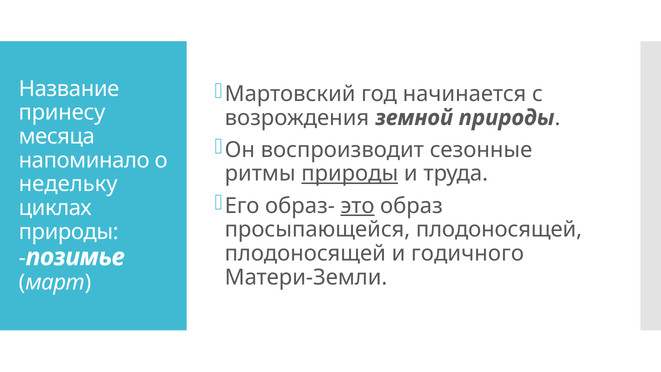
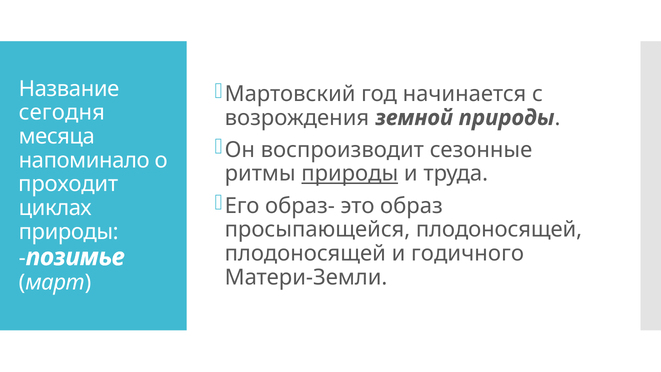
принесу: принесу -> сегодня (62, 113)
недельку: недельку -> проходит (68, 184)
это underline: present -> none (358, 206)
